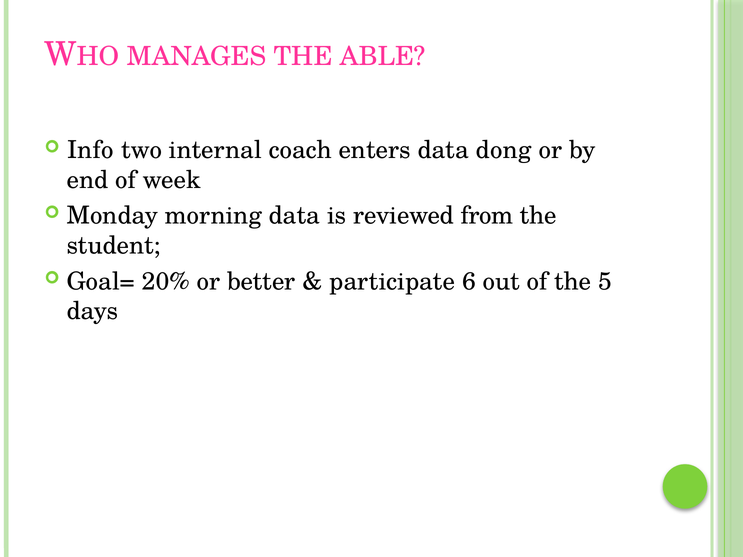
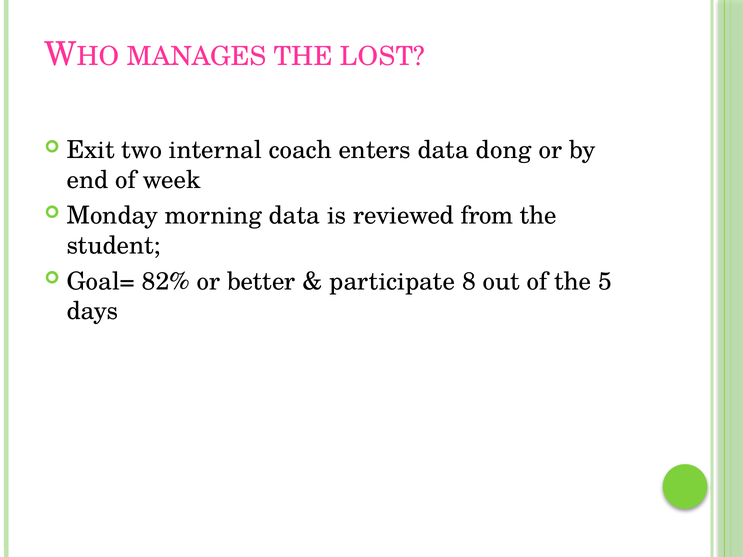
ABLE: ABLE -> LOST (383, 57)
Info: Info -> Exit (91, 150)
20%: 20% -> 82% (166, 282)
6: 6 -> 8 (469, 282)
